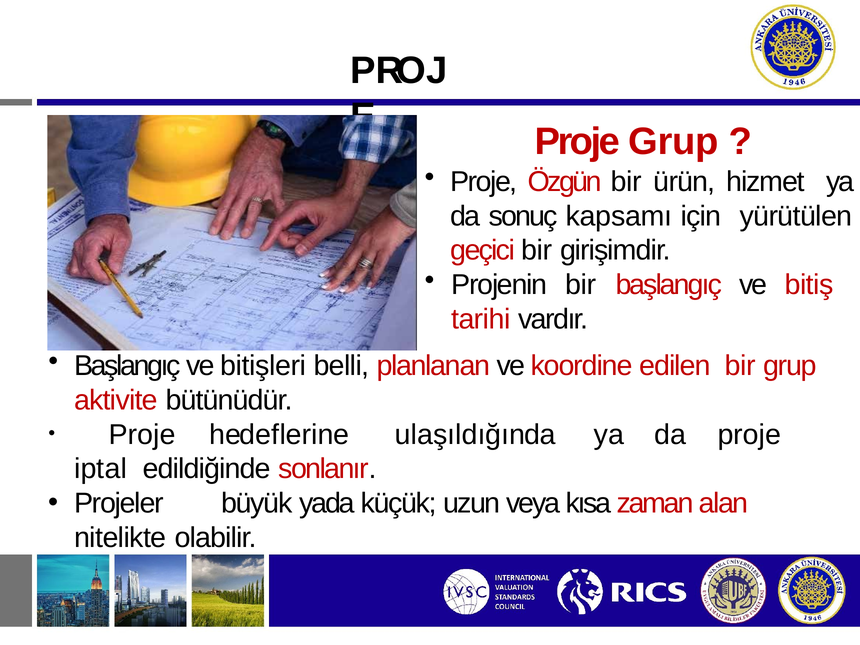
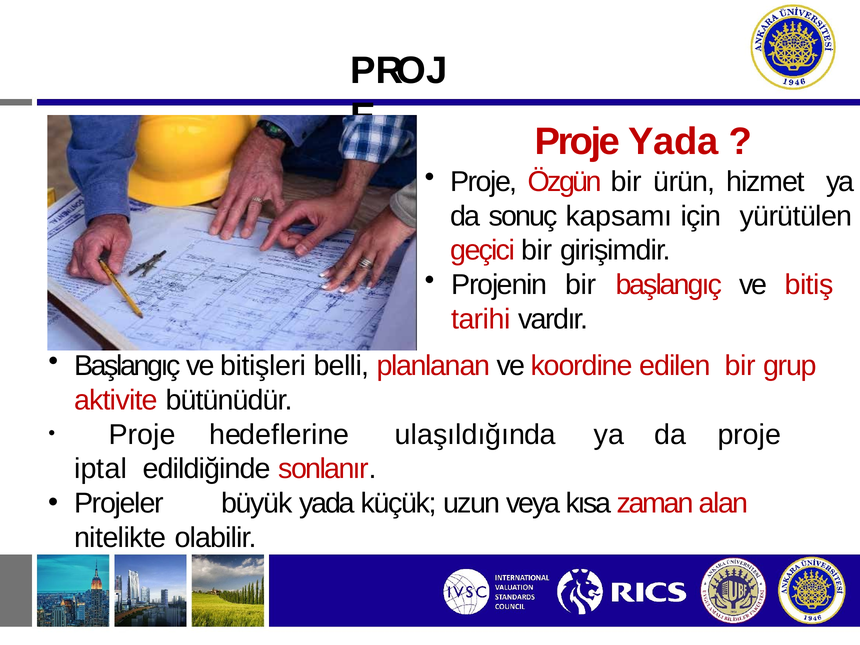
Proje Grup: Grup -> Yada (673, 142)
